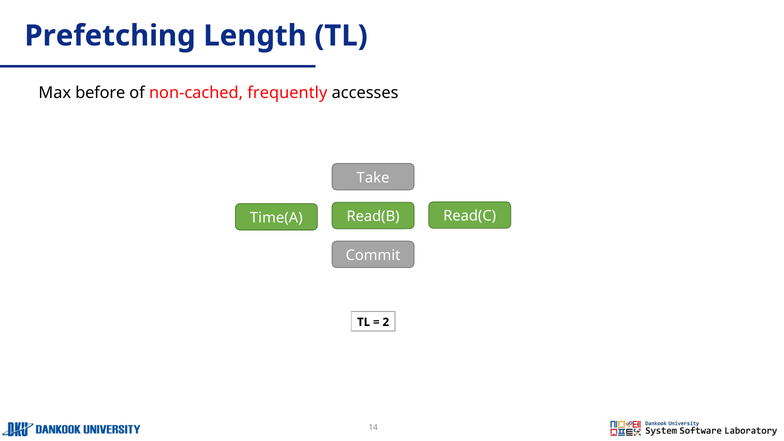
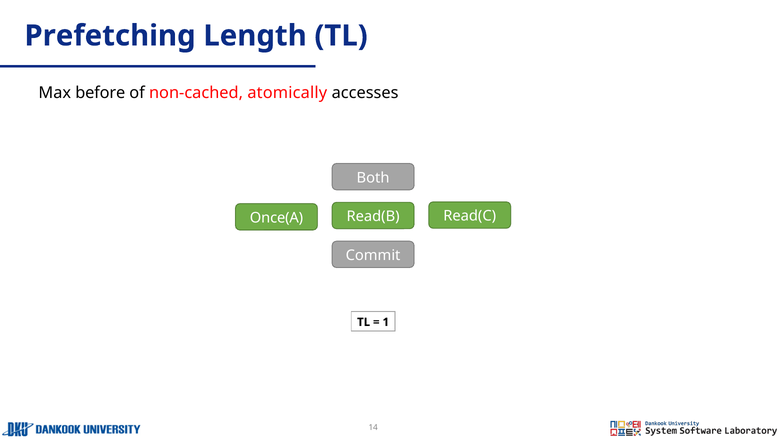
frequently: frequently -> atomically (287, 93)
Take: Take -> Both (373, 178)
Time(A: Time(A -> Once(A (276, 218)
2: 2 -> 1 (386, 322)
